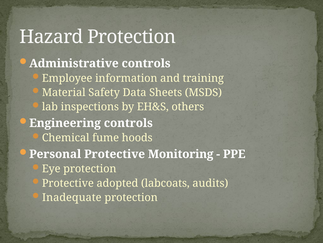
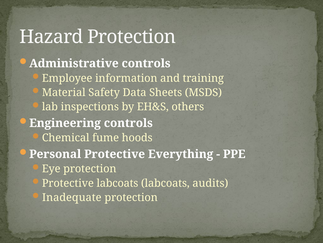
Monitoring: Monitoring -> Everything (181, 154)
Protective adopted: adopted -> labcoats (117, 183)
